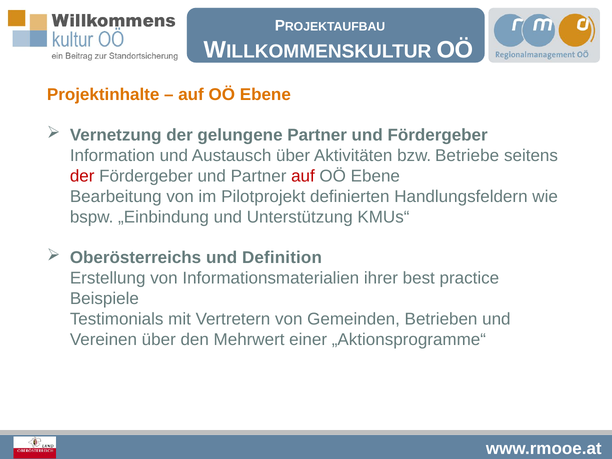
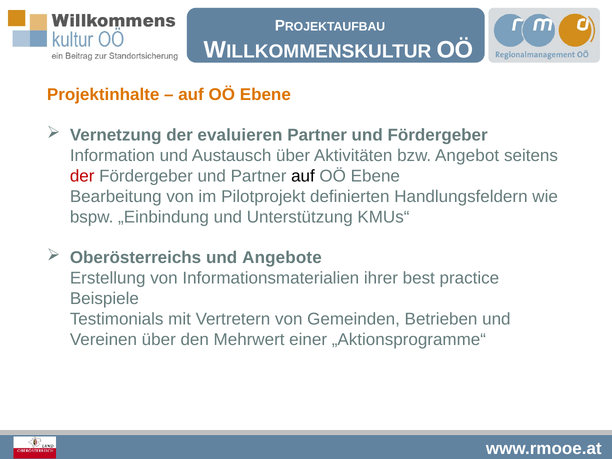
gelungene: gelungene -> evaluieren (240, 135)
Betriebe: Betriebe -> Angebot (467, 156)
auf colour: red -> black (303, 176)
Definition: Definition -> Angebote (282, 258)
